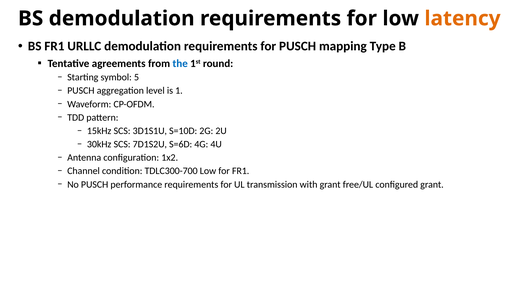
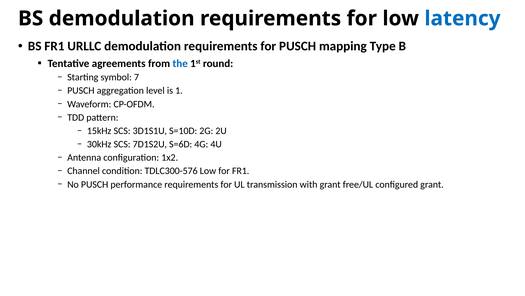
latency colour: orange -> blue (462, 18)
5: 5 -> 7 (137, 77)
TDLC300-700: TDLC300-700 -> TDLC300-576 (171, 171)
